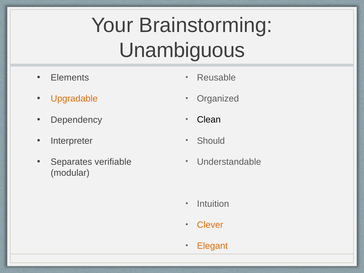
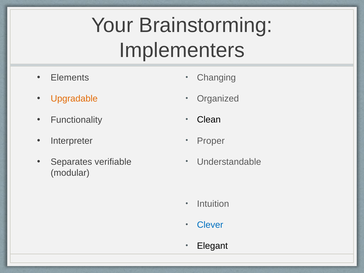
Unambiguous: Unambiguous -> Implementers (182, 50)
Reusable: Reusable -> Changing (216, 78)
Dependency: Dependency -> Functionality (76, 120)
Should: Should -> Proper (211, 141)
Clever colour: orange -> blue (210, 225)
Elegant colour: orange -> black (212, 246)
